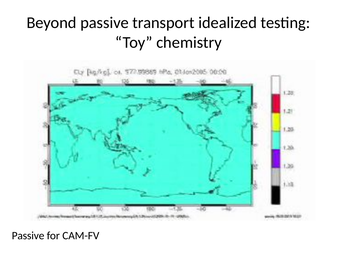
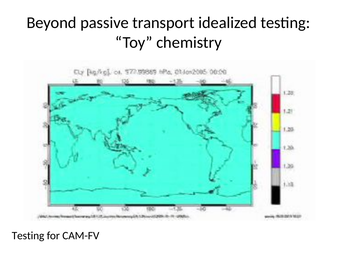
Passive: Passive -> Testing (28, 235)
